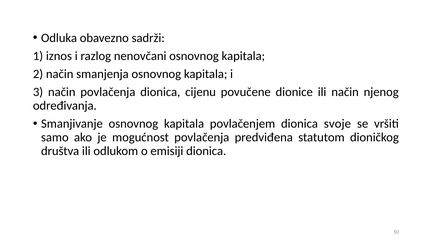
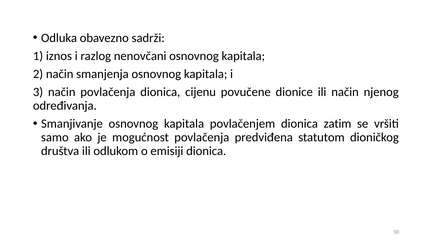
svoje: svoje -> zatim (338, 124)
